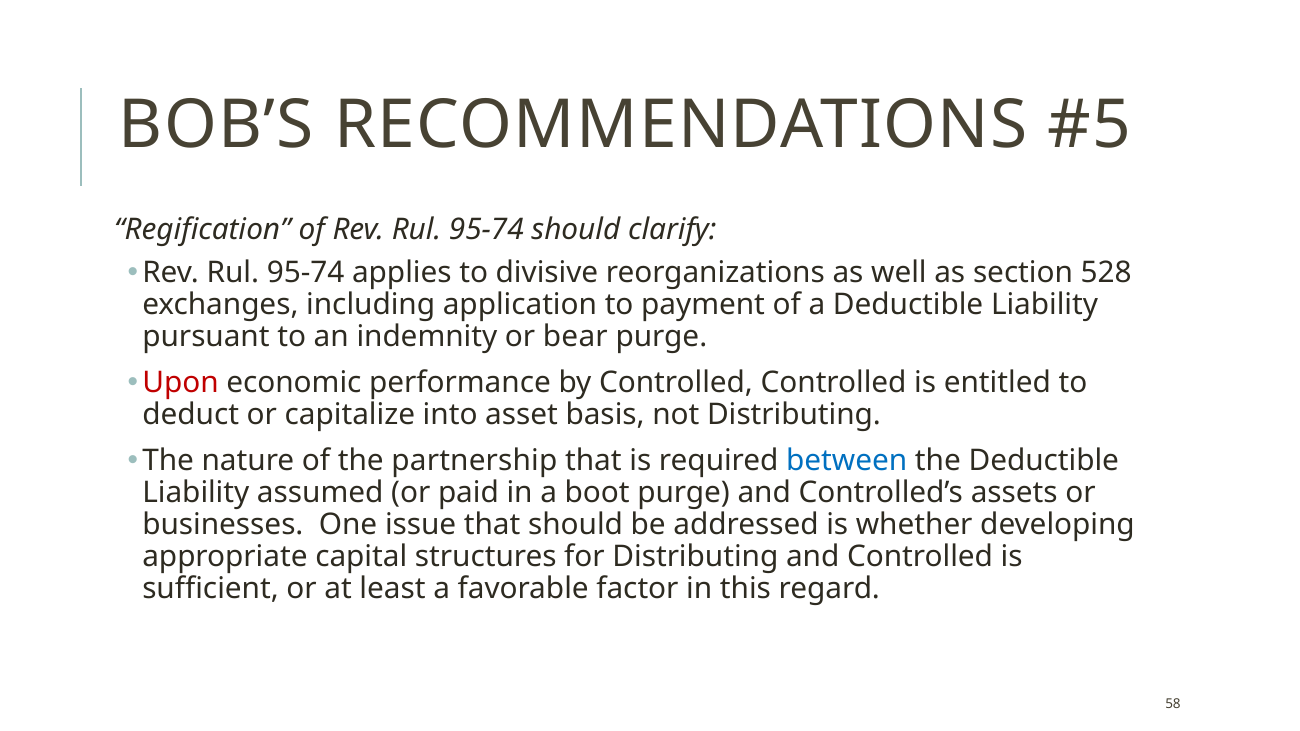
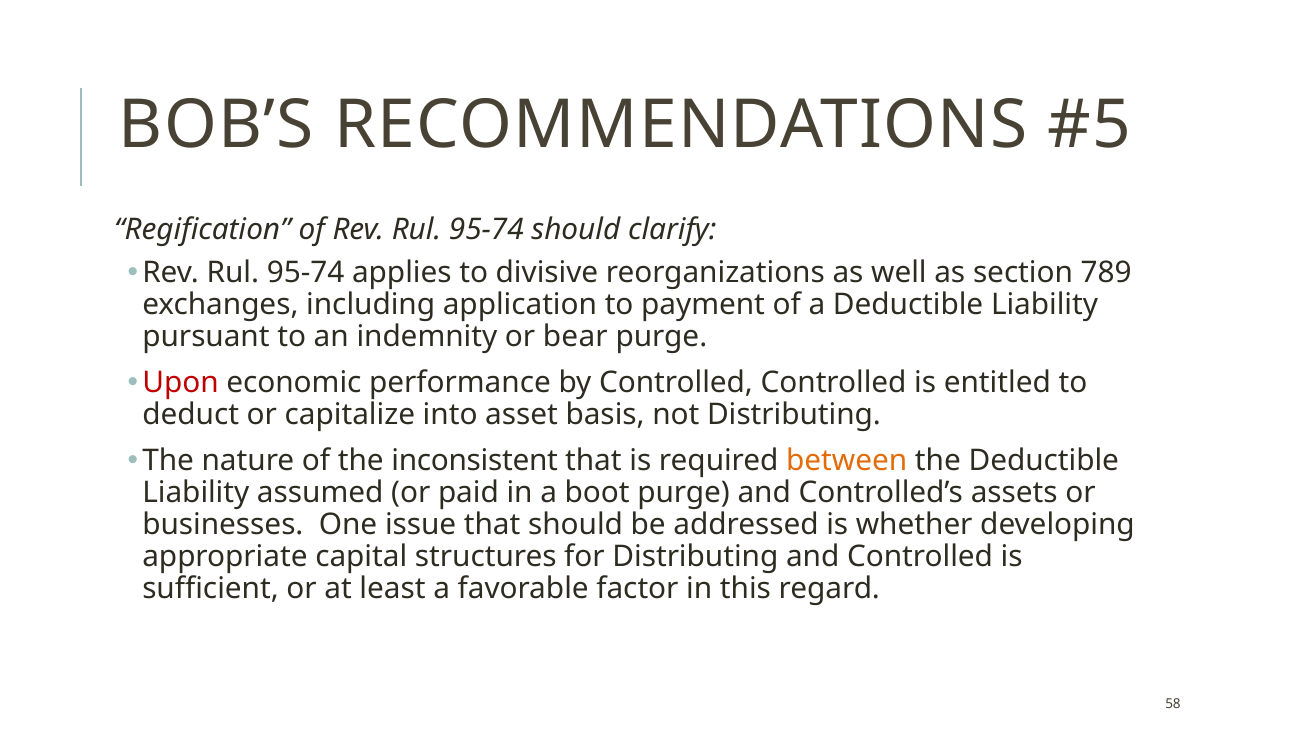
528: 528 -> 789 (1106, 273)
partnership: partnership -> inconsistent (475, 461)
between colour: blue -> orange (847, 461)
